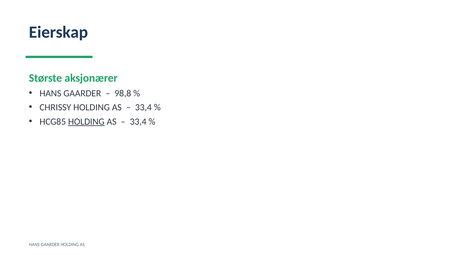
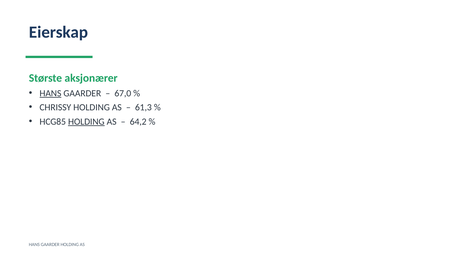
HANS underline: none -> present (50, 93)
98,8: 98,8 -> 67,0 (123, 93)
33,4: 33,4 -> 61,3 (143, 108)
33,4: 33,4 -> 64,2 (138, 122)
